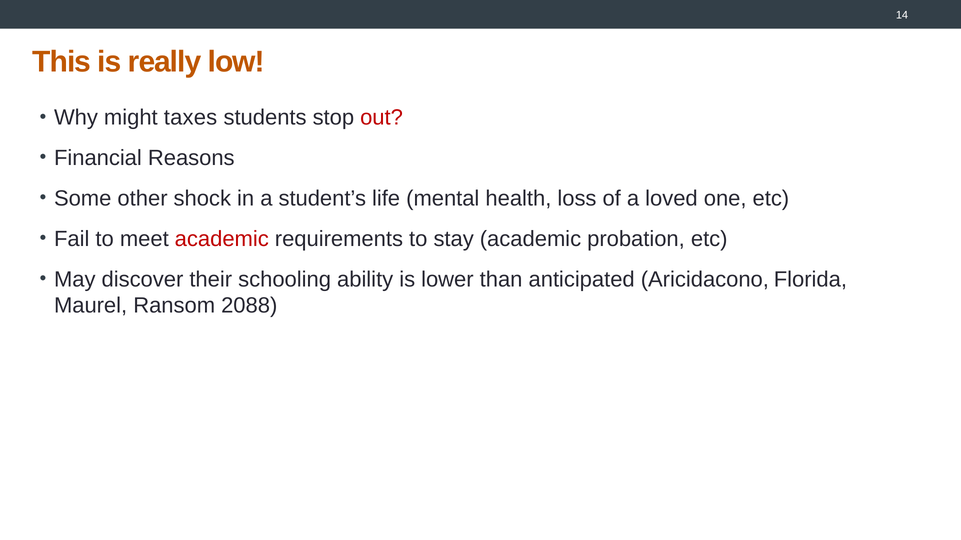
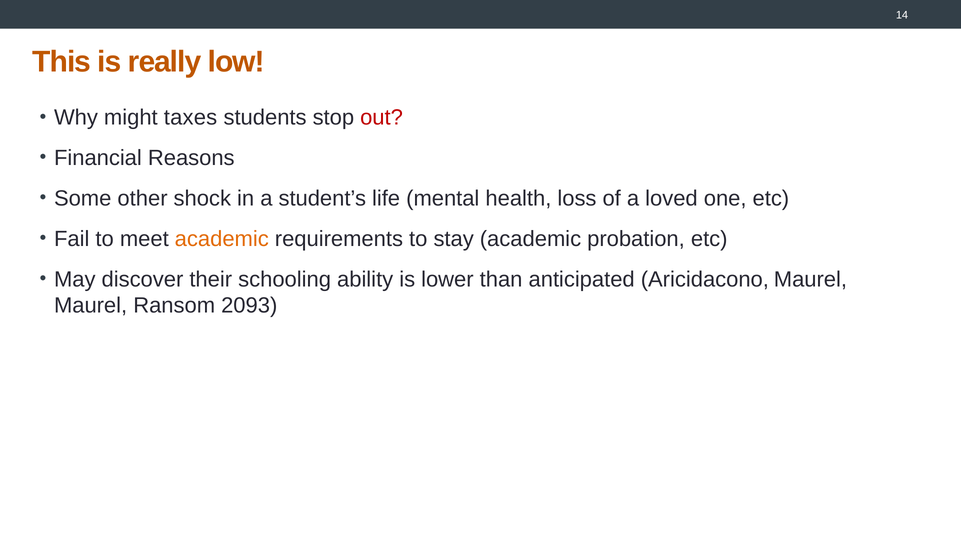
academic colour: red -> orange (222, 239)
Aricidacono Florida: Florida -> Maurel (810, 280)
2088: 2088 -> 2093 (249, 306)
